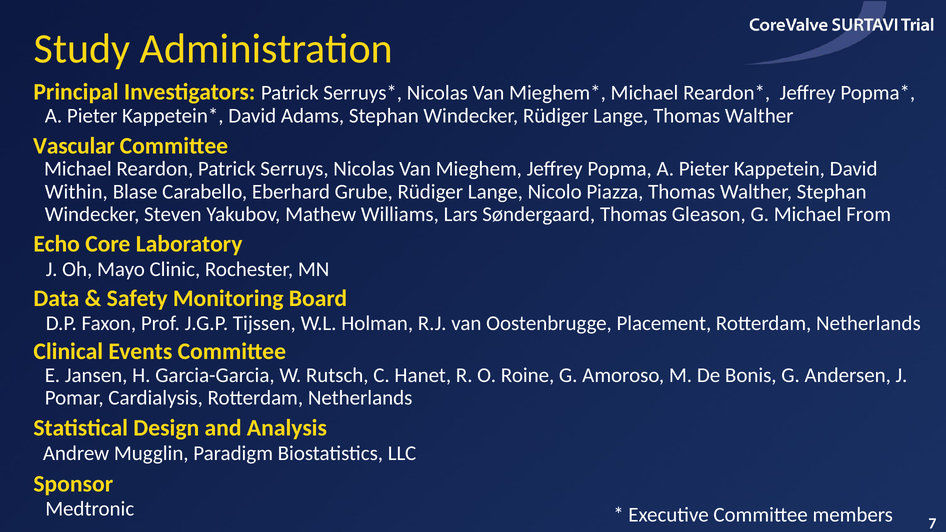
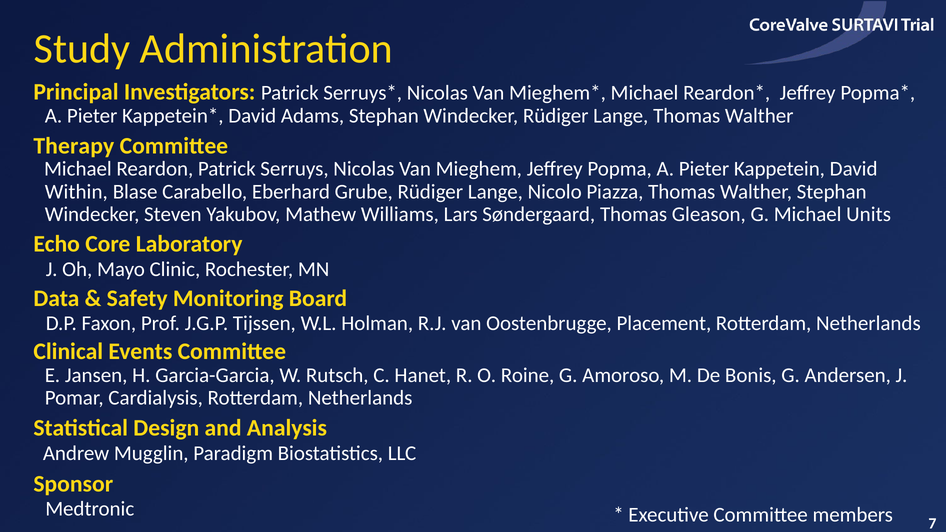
Vascular: Vascular -> Therapy (74, 146)
From: From -> Units (869, 214)
